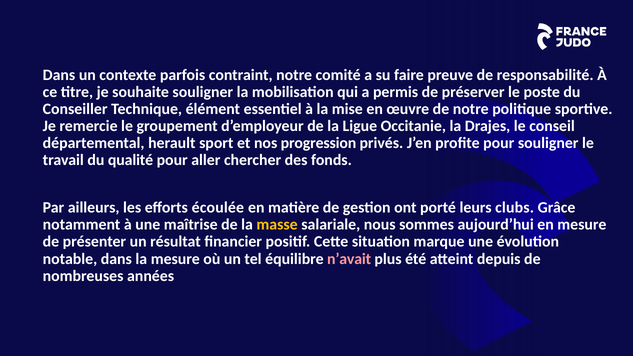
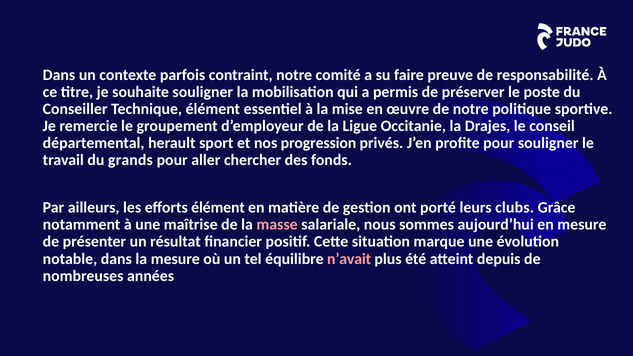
qualité: qualité -> grands (130, 160)
efforts écoulée: écoulée -> élément (218, 208)
masse colour: yellow -> pink (277, 225)
